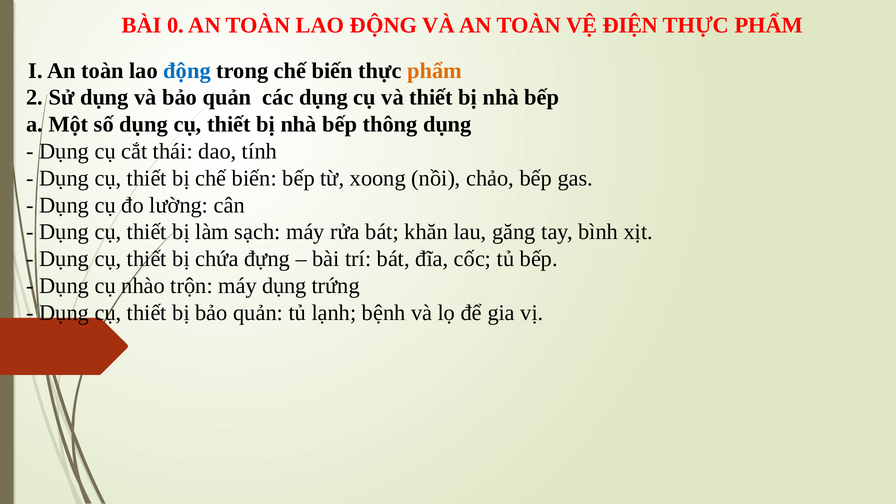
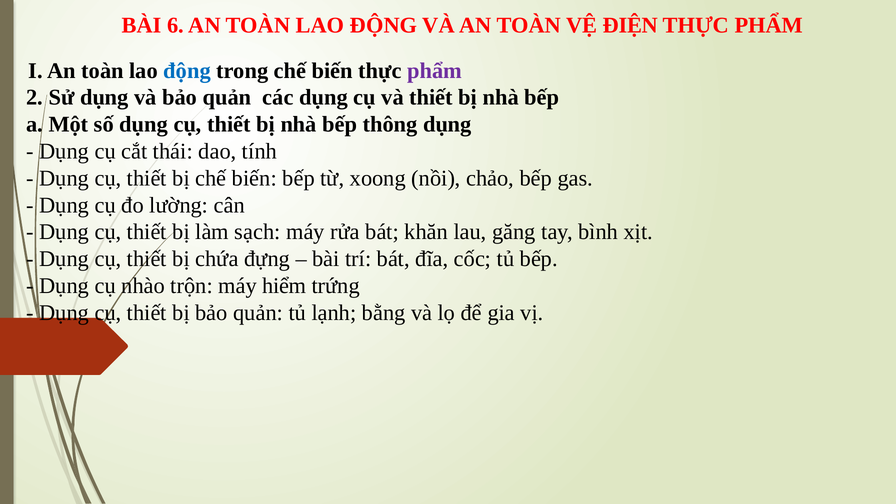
0: 0 -> 6 (176, 25)
phẩm colour: orange -> purple (435, 71)
máy dụng: dụng -> hiểm (284, 286)
bệnh: bệnh -> bằng (384, 313)
